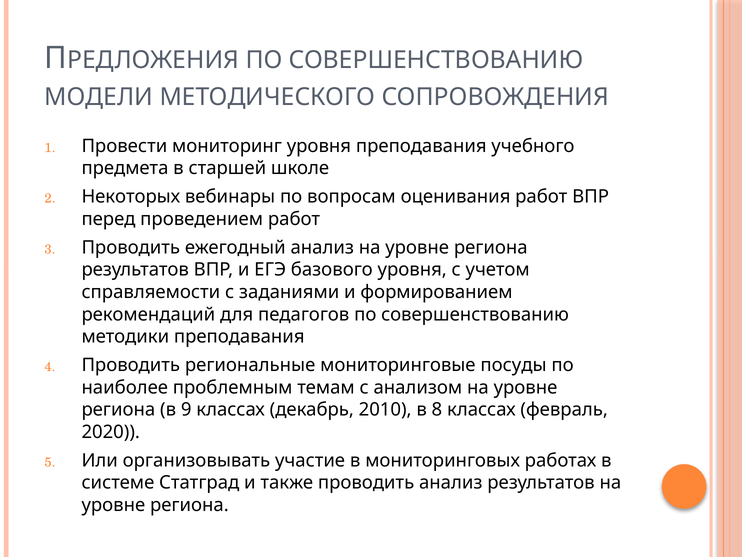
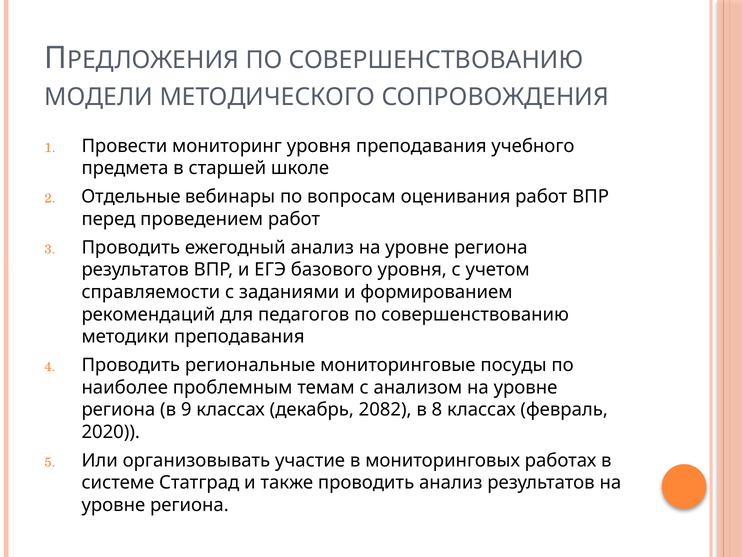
Некоторых: Некоторых -> Отдельные (131, 197)
2010: 2010 -> 2082 (385, 409)
